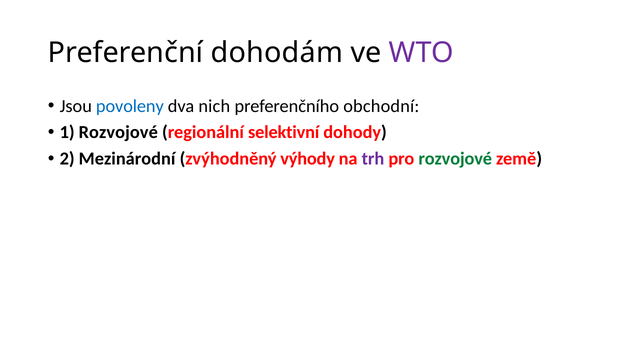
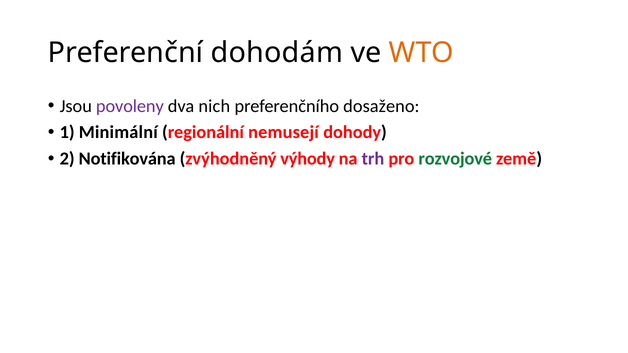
WTO colour: purple -> orange (421, 53)
povoleny colour: blue -> purple (130, 106)
obchodní: obchodní -> dosaženo (381, 106)
1 Rozvojové: Rozvojové -> Minimální (118, 133)
selektivní: selektivní -> nemusejí (283, 133)
Mezinárodní: Mezinárodní -> Notifikována (127, 159)
